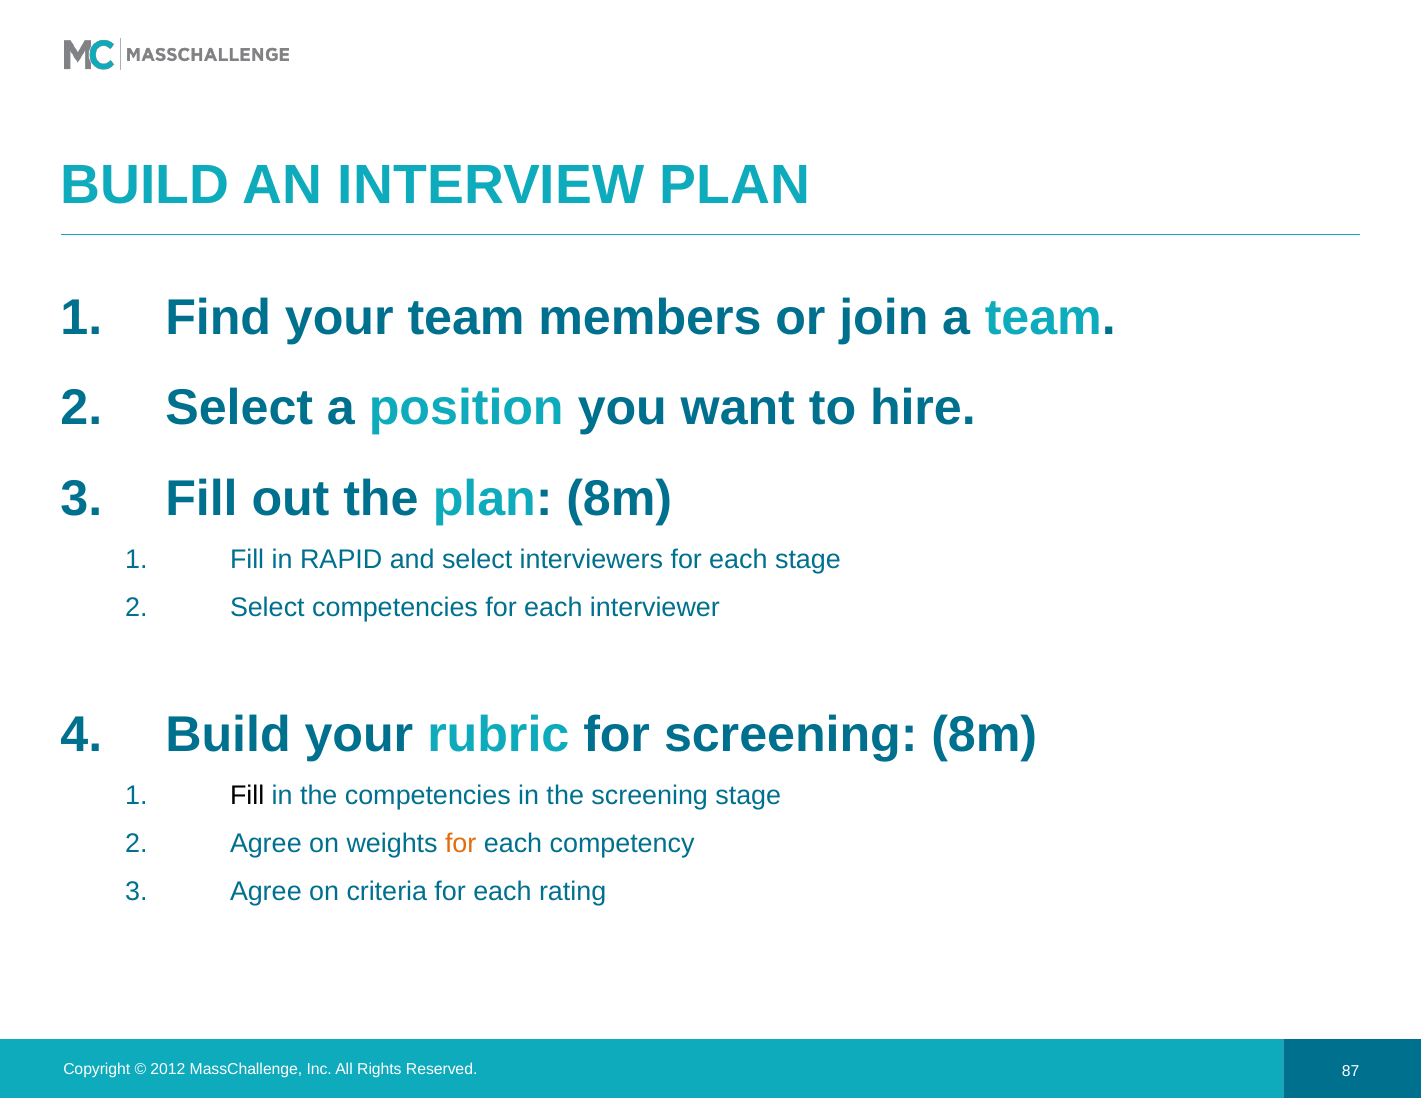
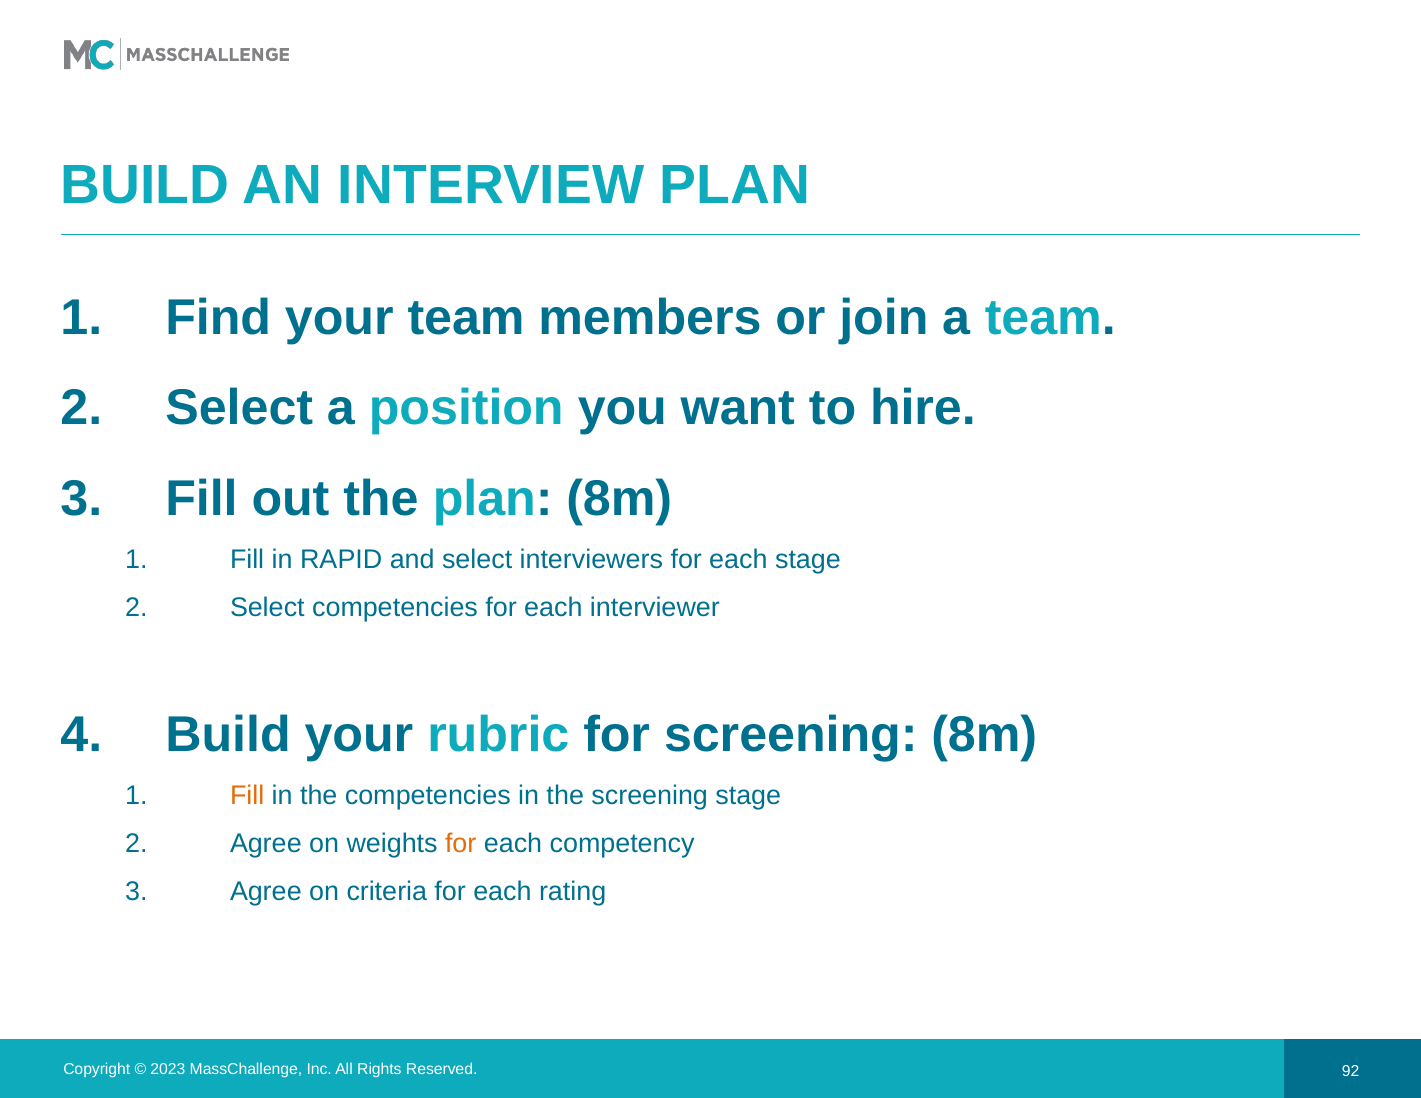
Fill colour: black -> orange (247, 795)
2012: 2012 -> 2023 (168, 1070)
87: 87 -> 92 (1351, 1071)
